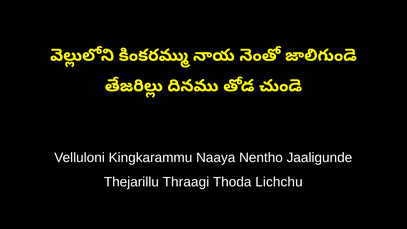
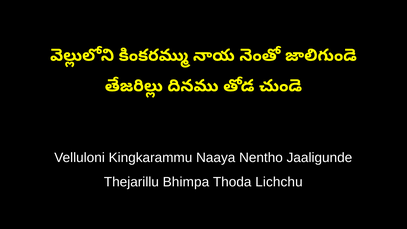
Thraagi: Thraagi -> Bhimpa (186, 182)
